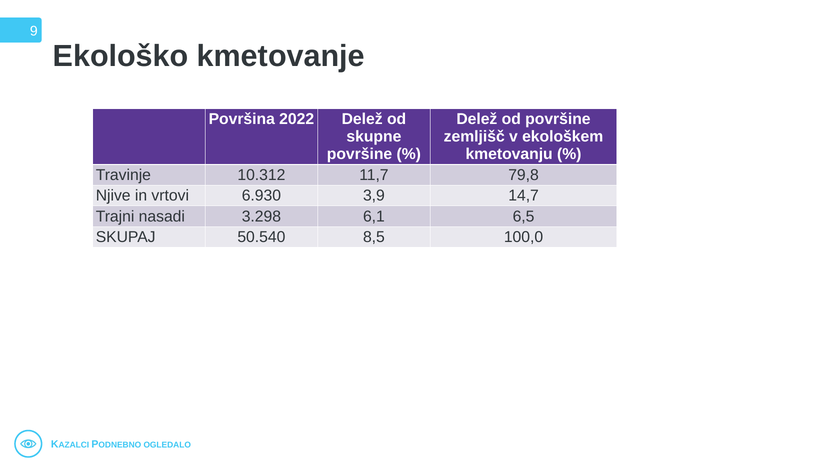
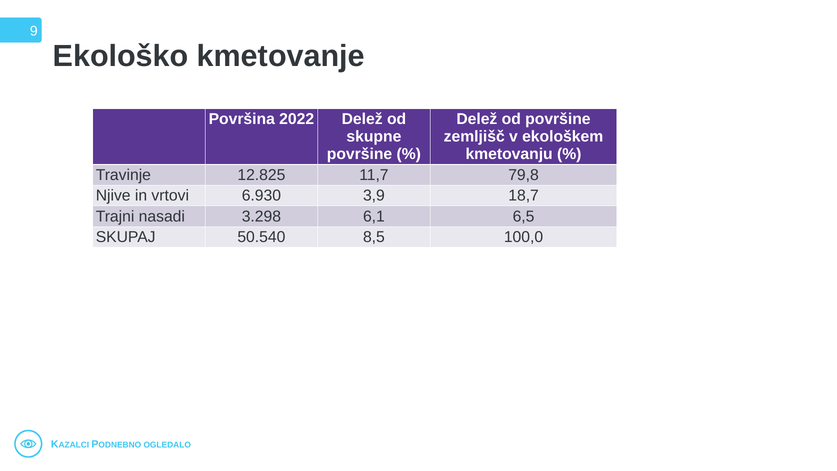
10.312: 10.312 -> 12.825 (261, 175)
14,7: 14,7 -> 18,7 (524, 196)
